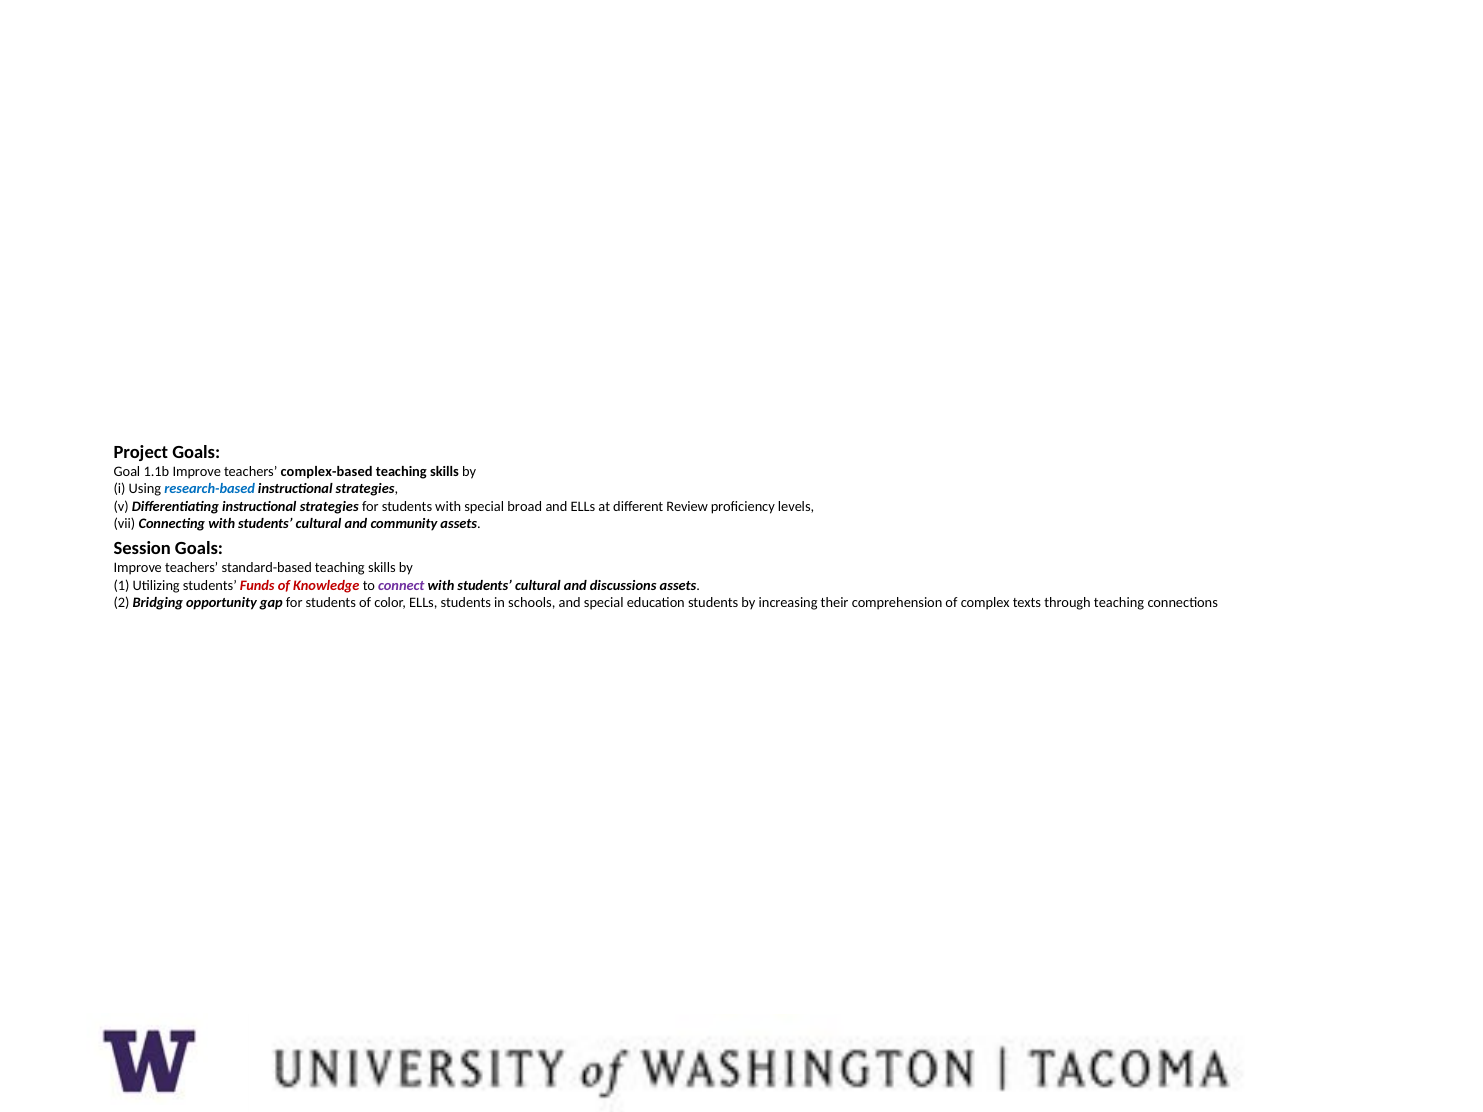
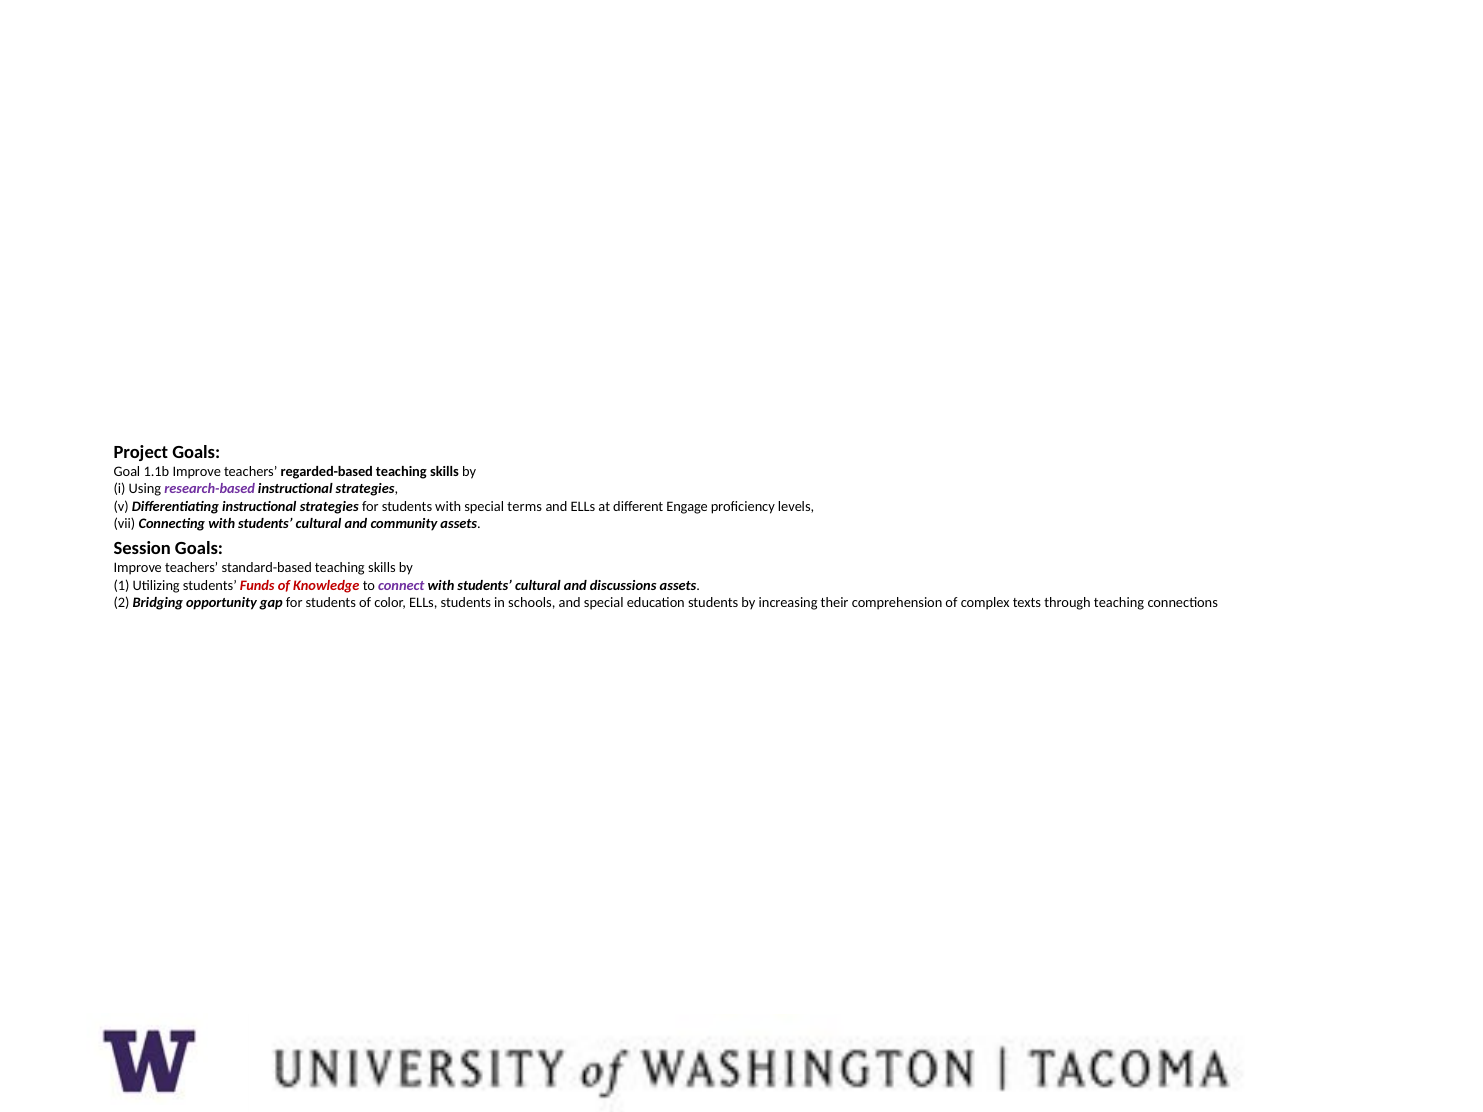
complex-based: complex-based -> regarded-based (327, 472)
research-based colour: blue -> purple (210, 489)
broad: broad -> terms (525, 506)
Review: Review -> Engage (687, 506)
